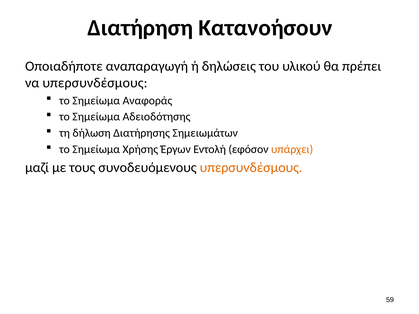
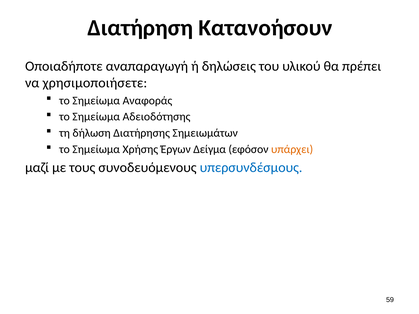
να υπερσυνδέσμους: υπερσυνδέσμους -> χρησιμοποιήσετε (95, 83)
Εντολή: Εντολή -> Δείγμα (210, 150)
υπερσυνδέσμους colour: orange -> blue (251, 168)
